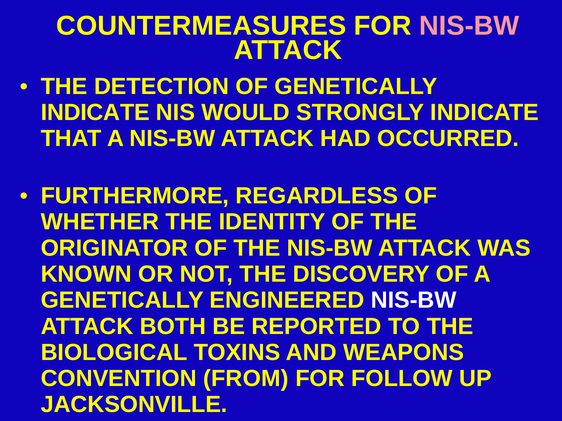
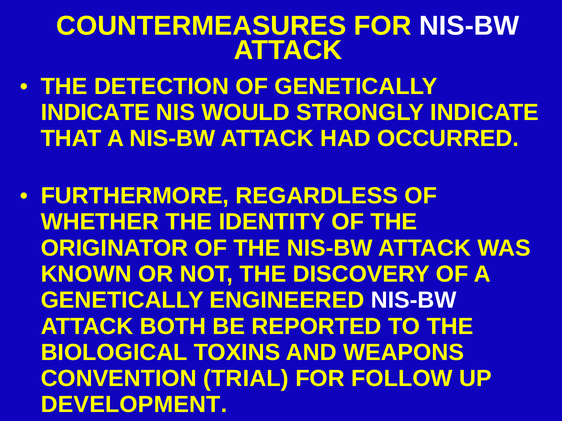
NIS-BW colour: pink -> white (469, 26)
FROM: FROM -> TRIAL (246, 379)
JACKSONVILLE: JACKSONVILLE -> DEVELOPMENT (134, 405)
